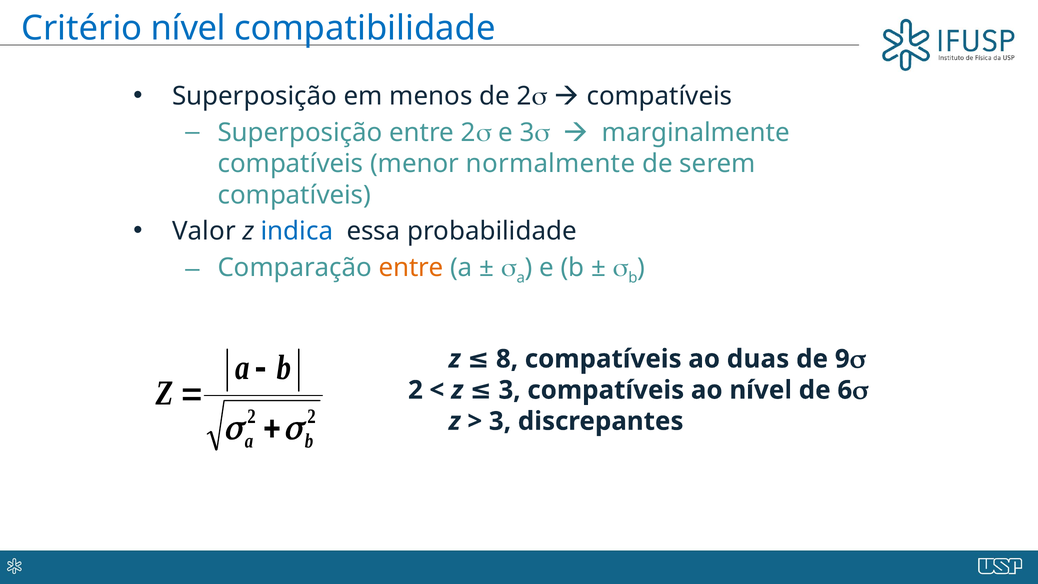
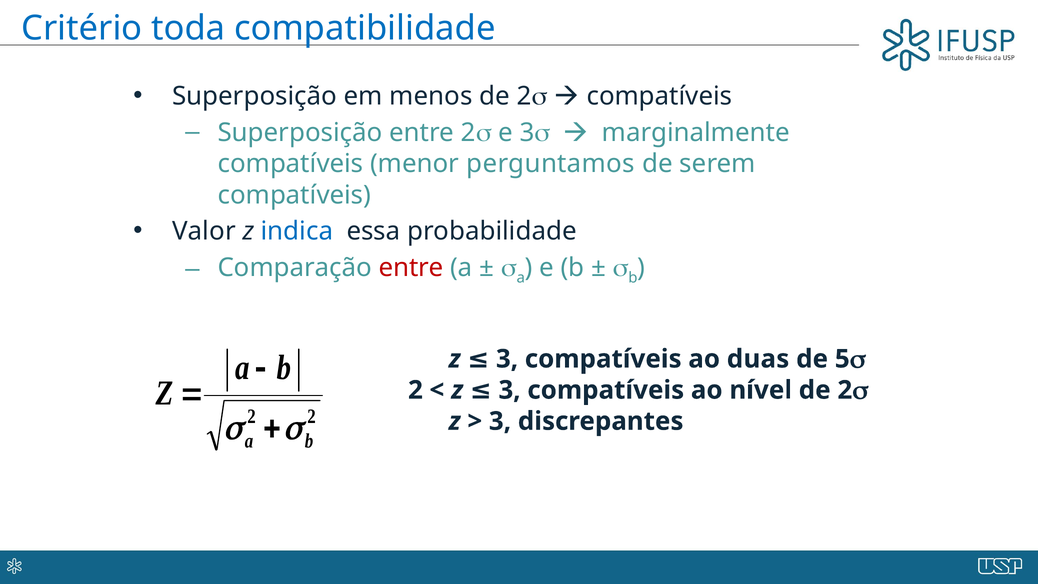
Critério nível: nível -> toda (188, 28)
normalmente: normalmente -> perguntamos (551, 164)
entre colour: orange -> red (411, 268)
8: 8 -> 3 (507, 359)
9: 9 -> 5 (842, 359)
de 6: 6 -> 2 (845, 390)
